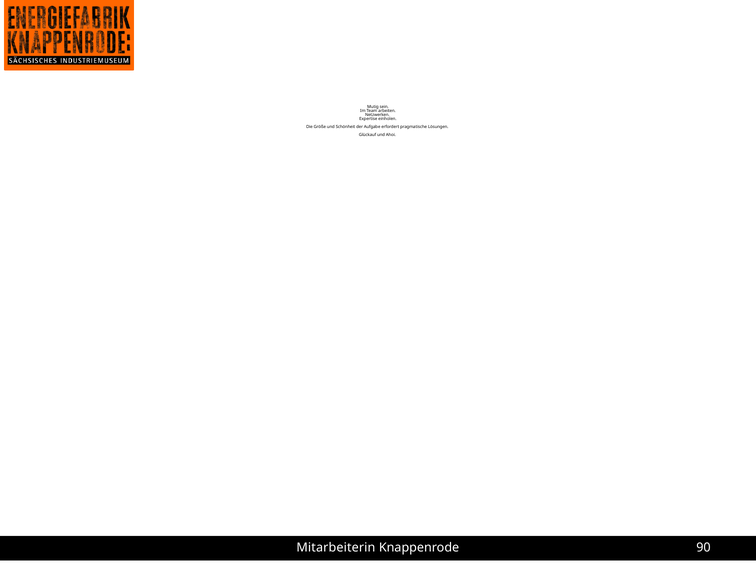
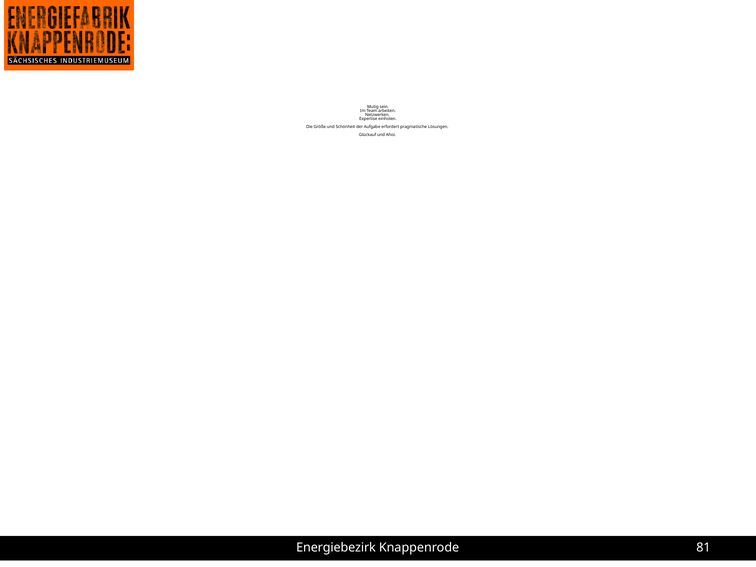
Mitarbeiterin: Mitarbeiterin -> Energiebezirk (336, 548)
90: 90 -> 81 (703, 548)
